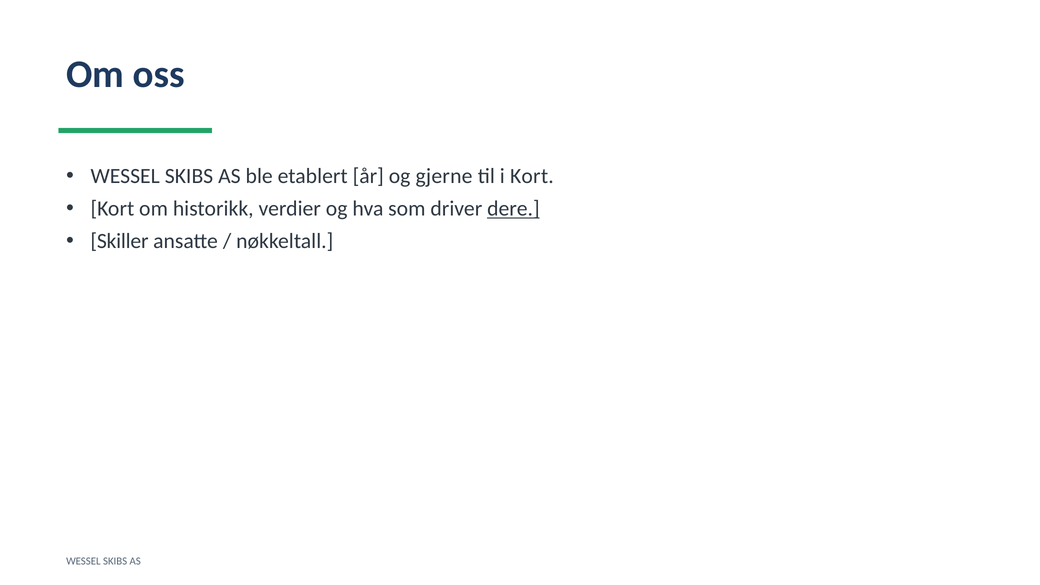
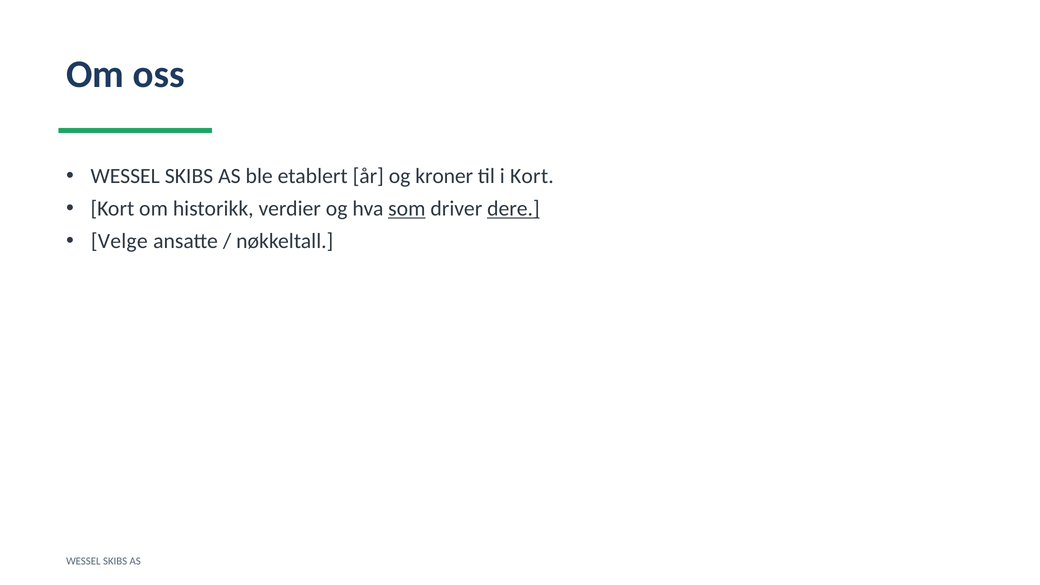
gjerne: gjerne -> kroner (444, 176)
som underline: none -> present (407, 209)
Skiller: Skiller -> Velge (119, 241)
